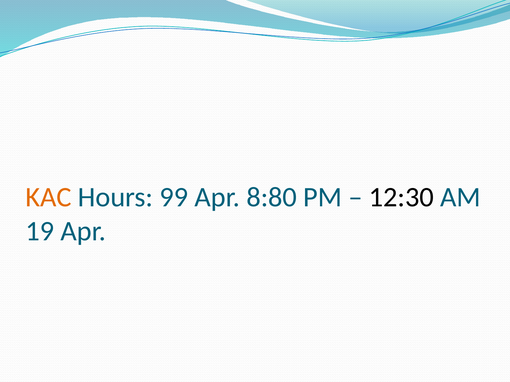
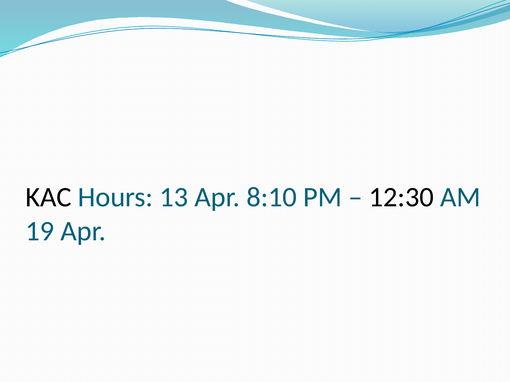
KAC colour: orange -> black (49, 197)
99: 99 -> 13 (174, 197)
8:80: 8:80 -> 8:10 (272, 197)
